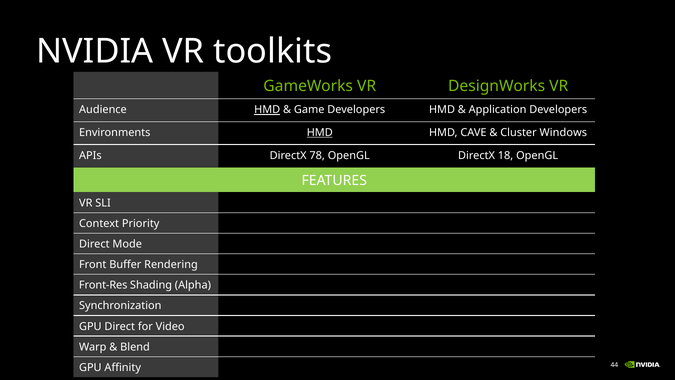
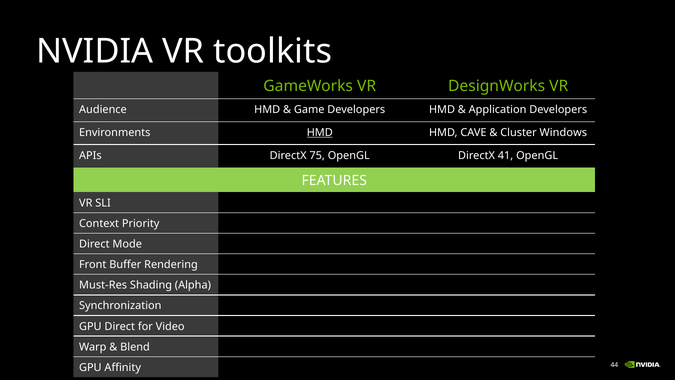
HMD underline: present -> none (267, 110)
78: 78 -> 75 (317, 155)
18: 18 -> 41 (506, 155)
Front-Res: Front-Res -> Must-Res (103, 285)
